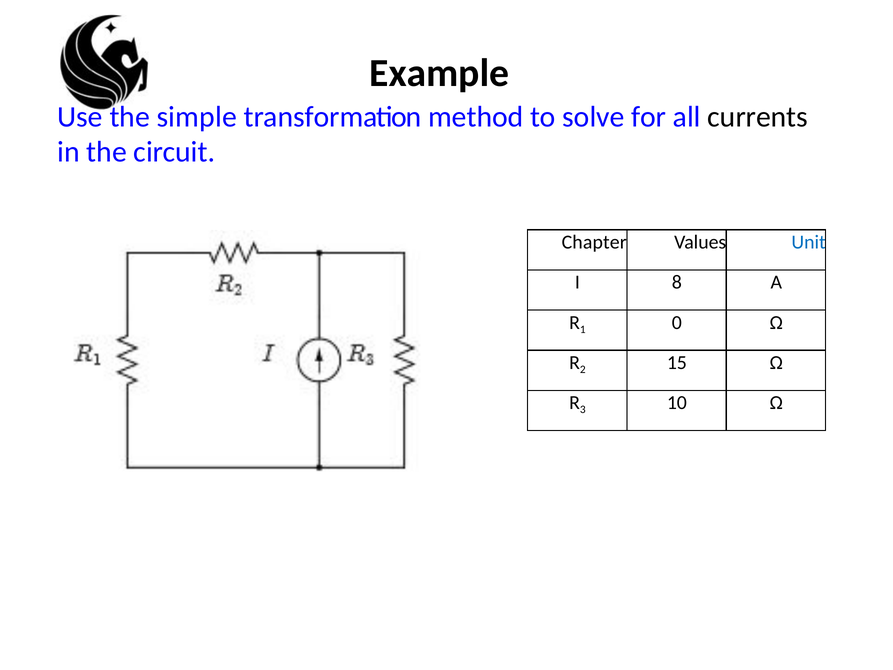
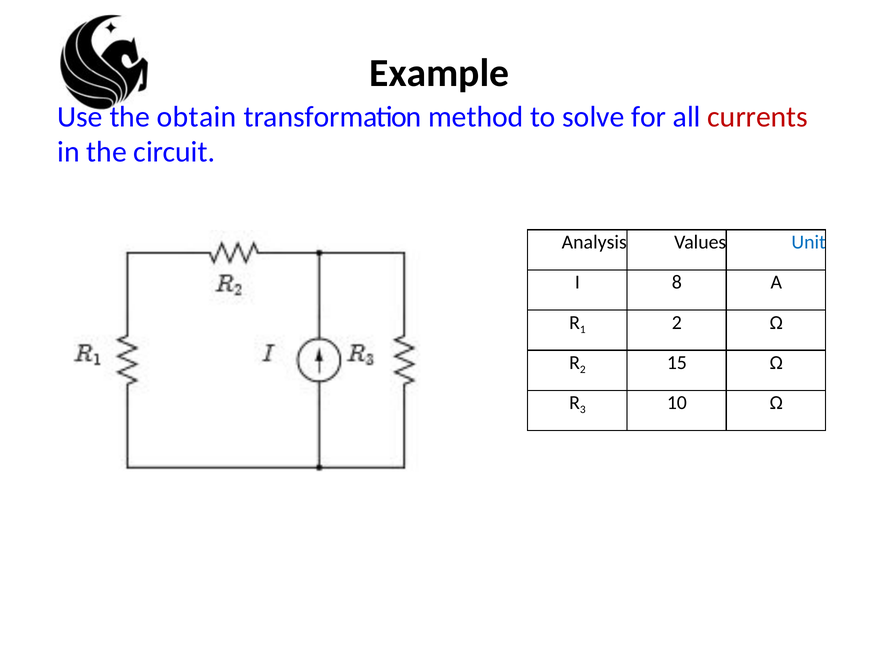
simple: simple -> obtain (197, 117)
currents colour: black -> red (758, 117)
Chapter: Chapter -> Analysis (594, 242)
0: 0 -> 2 (677, 322)
